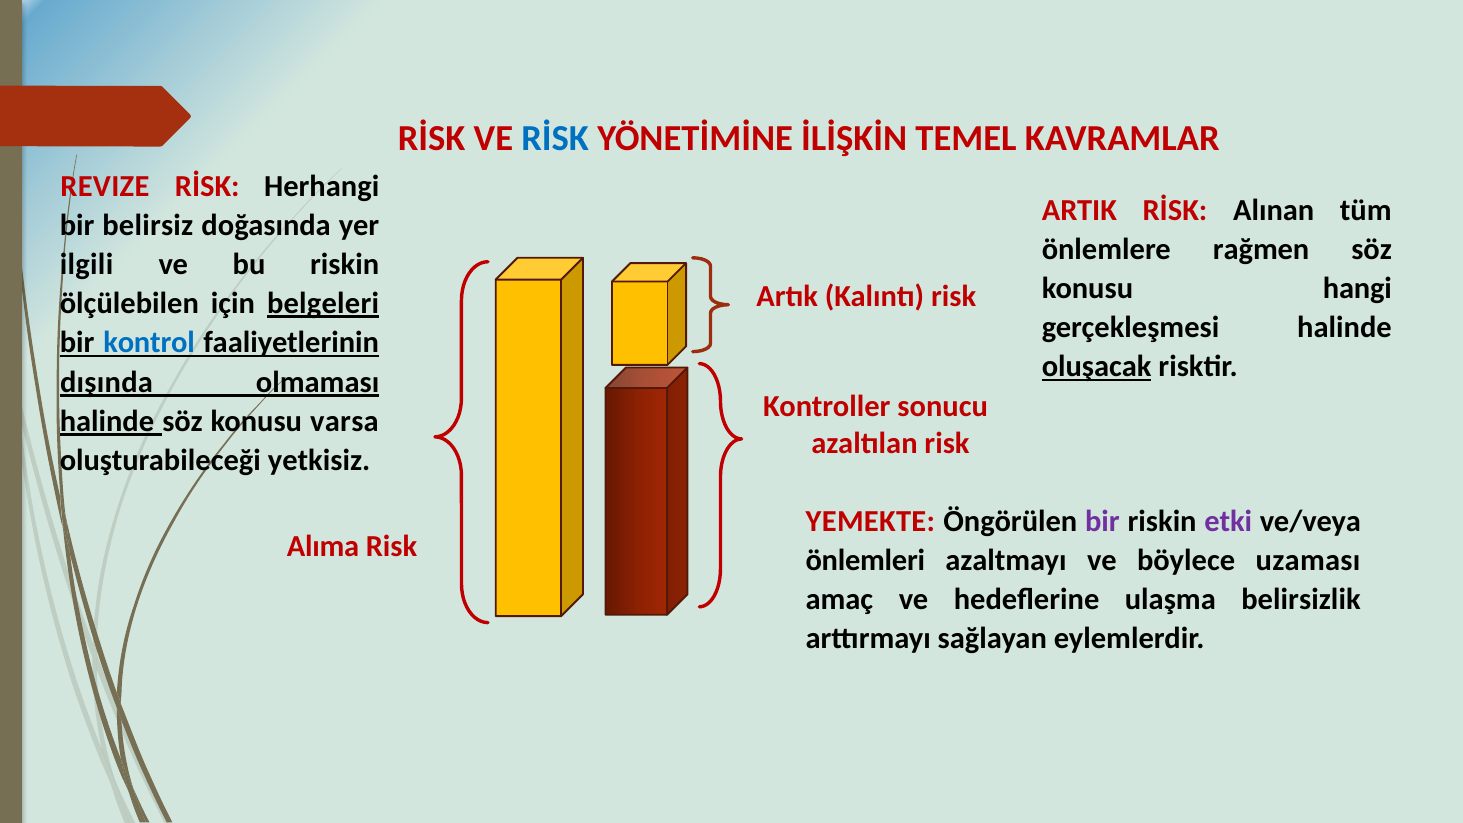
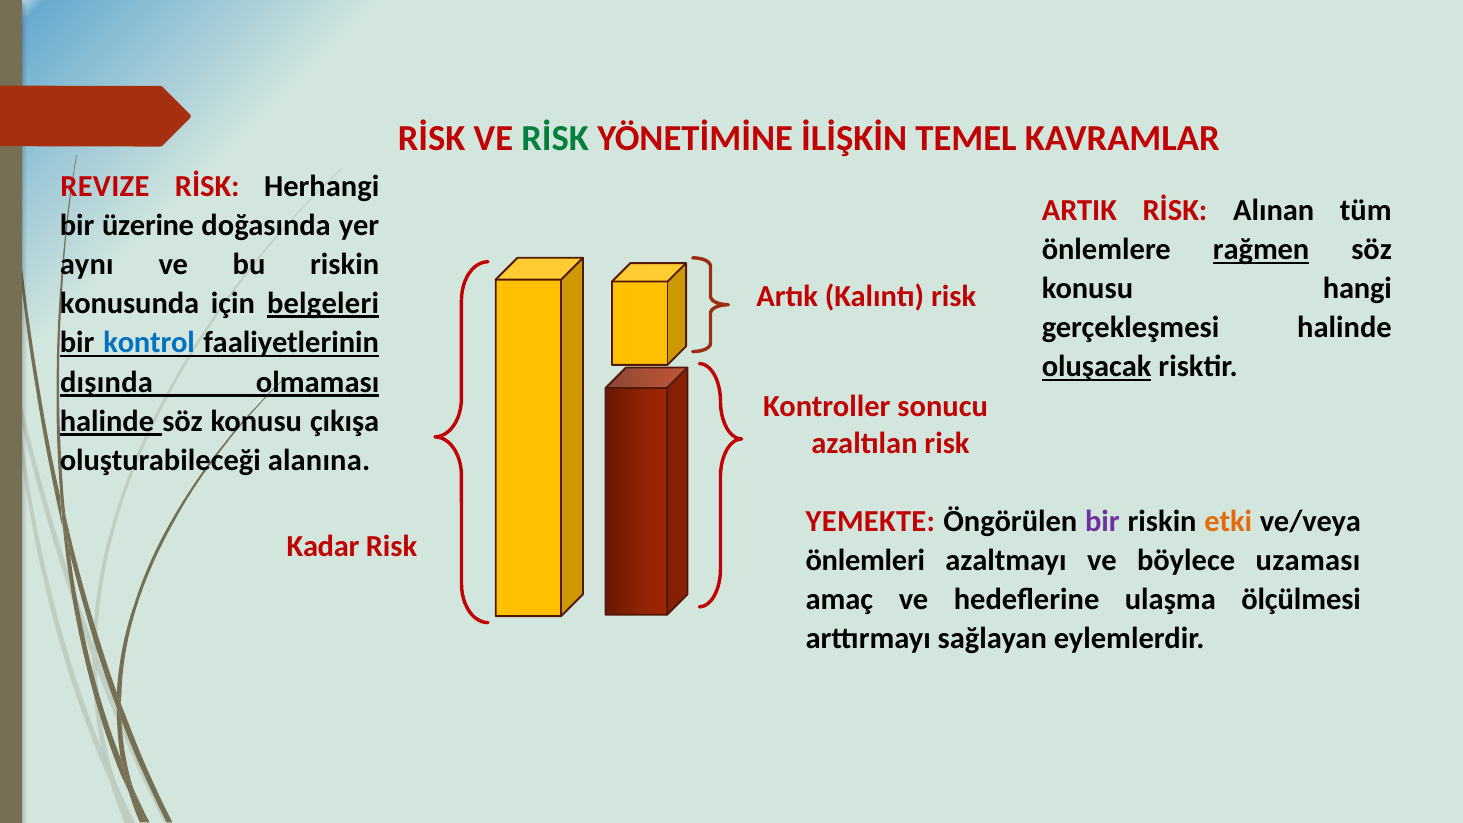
RİSK colour: blue -> green (555, 138)
belirsiz: belirsiz -> üzerine (148, 225)
rağmen underline: none -> present (1261, 249)
ilgili: ilgili -> aynı (87, 265)
ölçülebilen: ölçülebilen -> konusunda (129, 304)
varsa: varsa -> çıkışa (345, 421)
yetkisiz: yetkisiz -> alanına (319, 460)
etki colour: purple -> orange (1228, 521)
Alıma: Alıma -> Kadar (323, 547)
belirsizlik: belirsizlik -> ölçülmesi (1301, 599)
